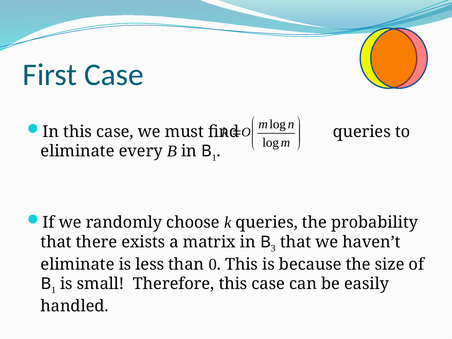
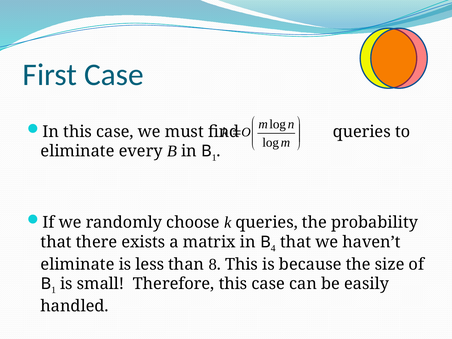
3: 3 -> 4 (273, 248)
0: 0 -> 8 (213, 264)
